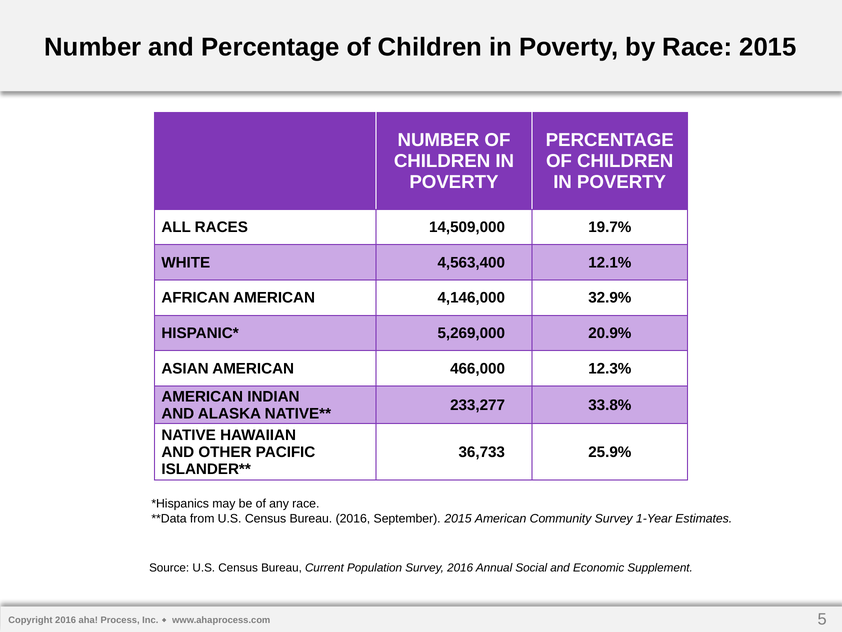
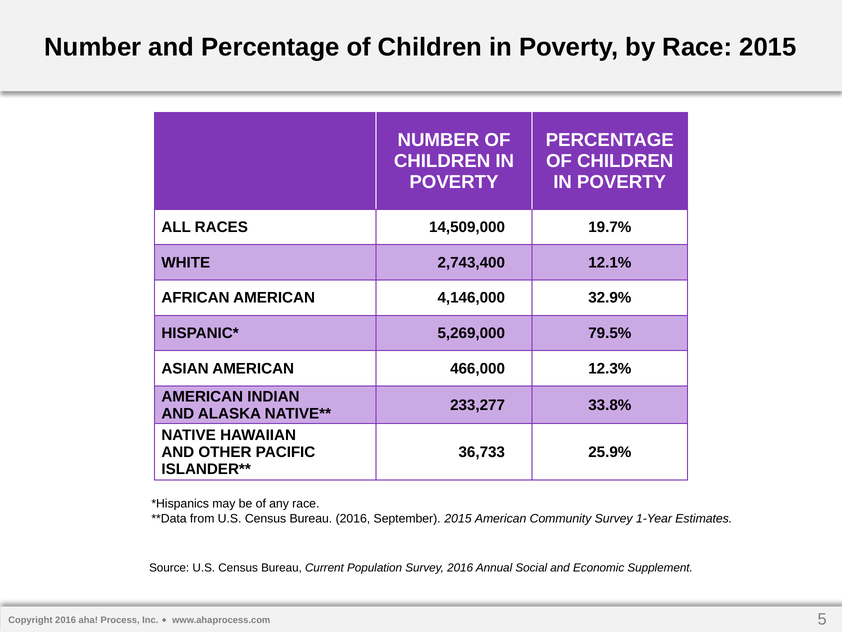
4,563,400: 4,563,400 -> 2,743,400 (471, 262)
20.9%: 20.9% -> 79.5% (610, 333)
